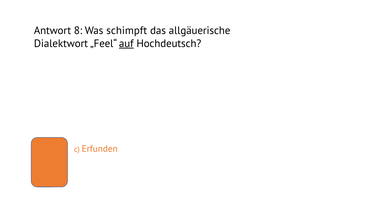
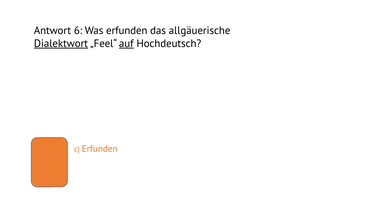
8: 8 -> 6 (78, 31)
Was schimpft: schimpft -> erfunden (127, 31)
Dialektwort underline: none -> present (61, 44)
